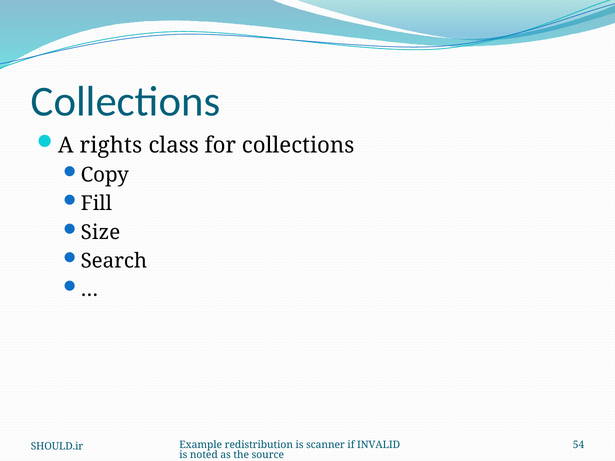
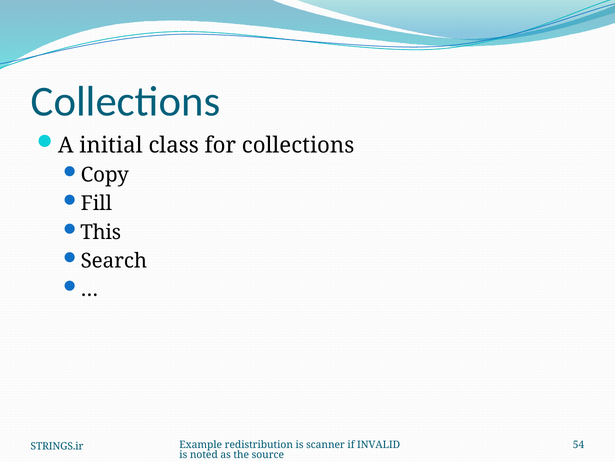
rights: rights -> initial (111, 146)
Size: Size -> This (101, 233)
SHOULD.ir: SHOULD.ir -> STRINGS.ir (57, 447)
